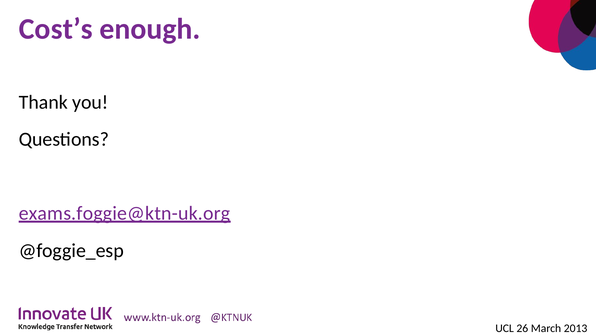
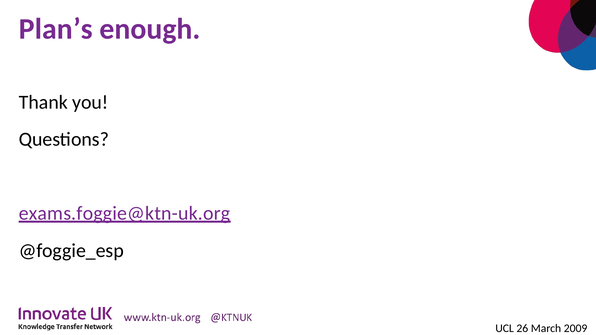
Cost’s: Cost’s -> Plan’s (56, 29)
2013: 2013 -> 2009 (576, 329)
